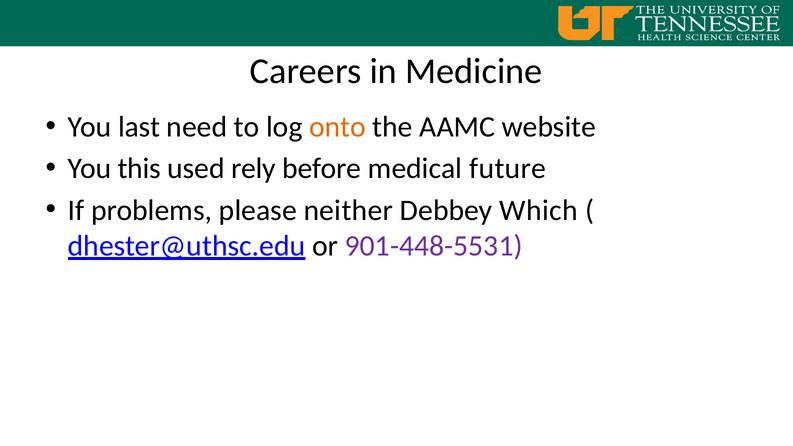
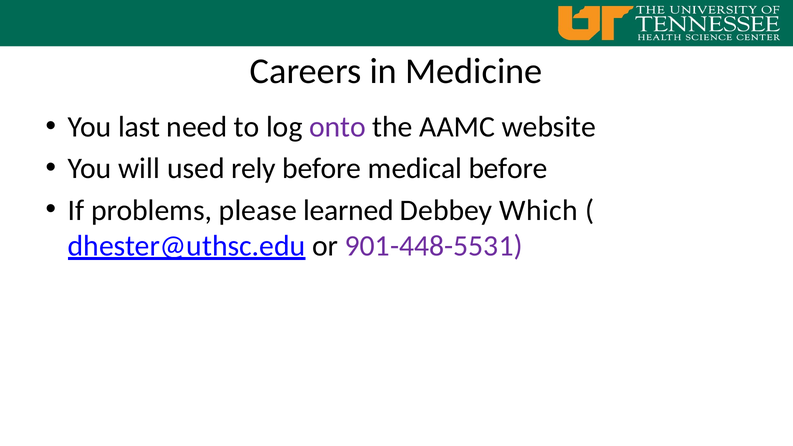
onto colour: orange -> purple (338, 127)
this: this -> will (139, 169)
medical future: future -> before (508, 169)
neither: neither -> learned (349, 210)
